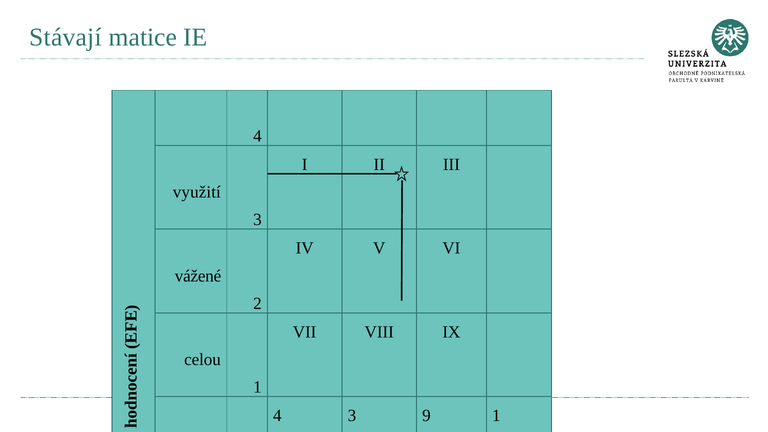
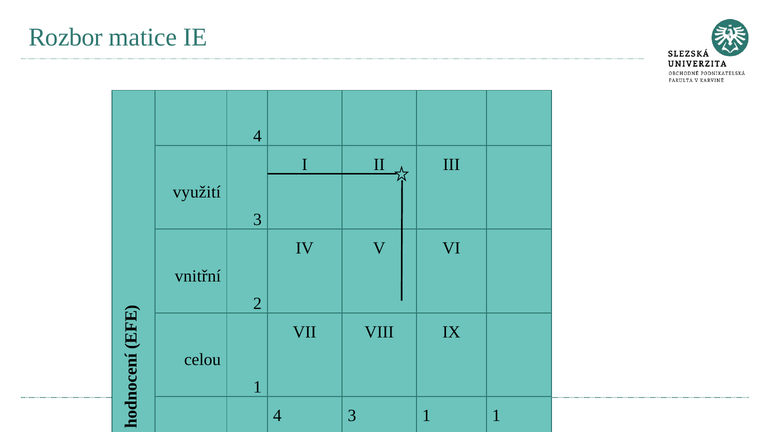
Stávají: Stávají -> Rozbor (66, 37)
vážené: vážené -> vnitřní (198, 276)
3 9: 9 -> 1 (427, 416)
